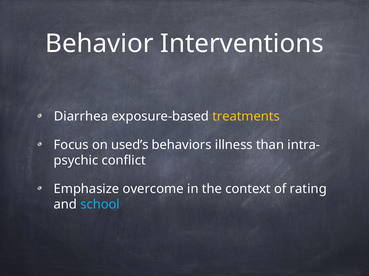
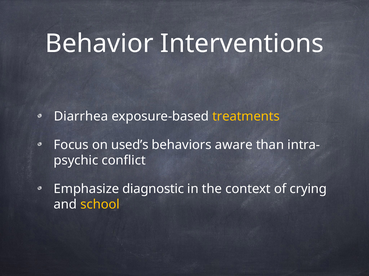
illness: illness -> aware (234, 145)
overcome: overcome -> diagnostic (153, 189)
rating: rating -> crying (308, 189)
school colour: light blue -> yellow (100, 205)
